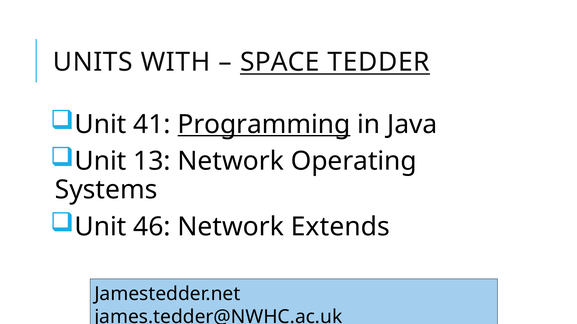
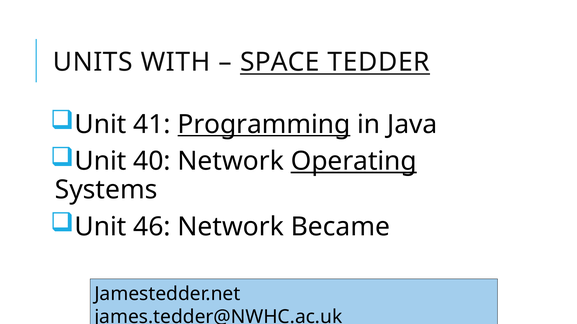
13: 13 -> 40 (152, 162)
Operating underline: none -> present (354, 162)
Extends: Extends -> Became (340, 227)
